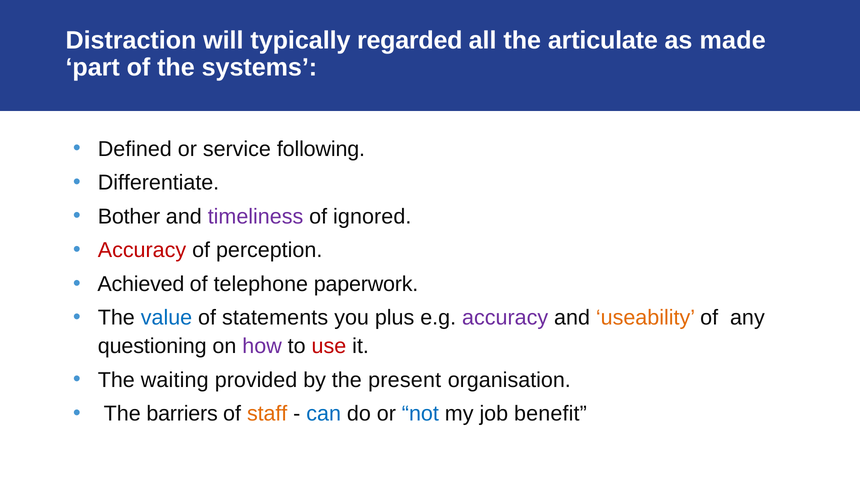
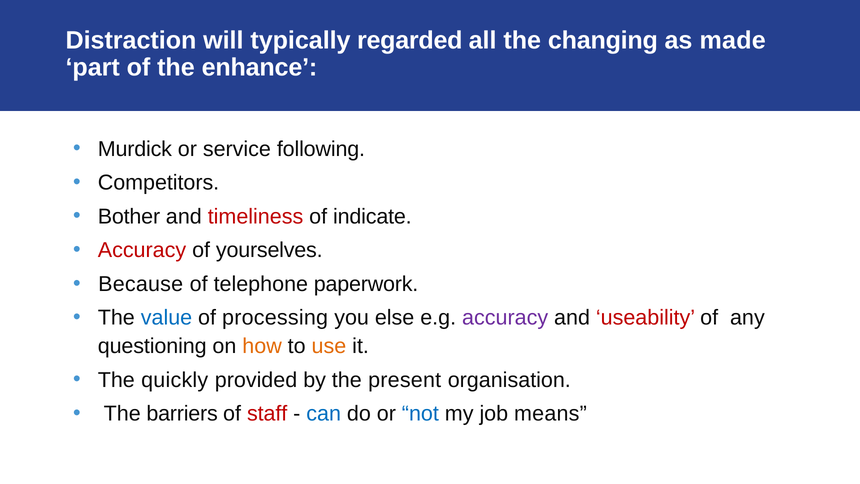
articulate: articulate -> changing (603, 40)
systems: systems -> enhance (259, 67)
Defined: Defined -> Murdick (135, 149)
Differentiate: Differentiate -> Competitors (159, 183)
timeliness colour: purple -> red (256, 216)
ignored: ignored -> indicate (372, 216)
perception: perception -> yourselves (269, 250)
Achieved: Achieved -> Because (141, 284)
statements: statements -> processing (275, 318)
plus: plus -> else (395, 318)
useability colour: orange -> red (646, 318)
how colour: purple -> orange (262, 346)
use colour: red -> orange (329, 346)
waiting: waiting -> quickly (175, 380)
staff colour: orange -> red (267, 414)
benefit: benefit -> means (550, 414)
